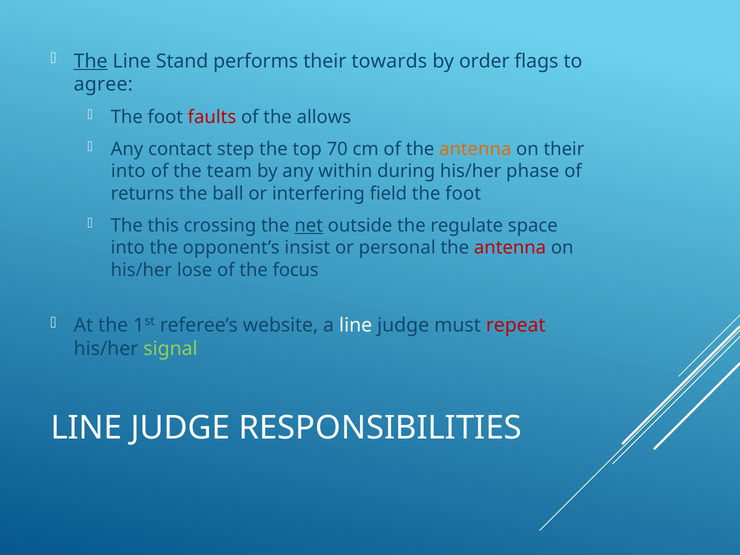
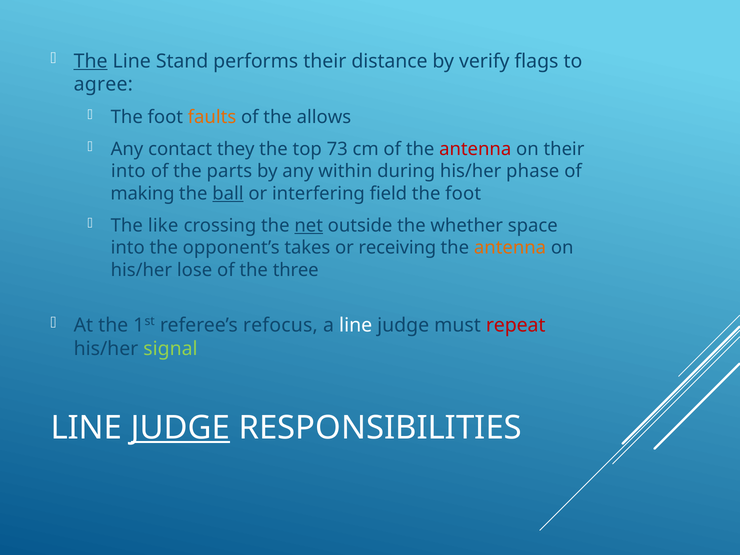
towards: towards -> distance (389, 61)
order: order -> verify (484, 61)
faults colour: red -> orange (212, 117)
step: step -> they (236, 149)
70: 70 -> 73 (337, 149)
antenna colour: orange -> red (475, 149)
team: team -> parts (229, 171)
returns: returns -> making (143, 194)
ball underline: none -> present (228, 194)
this: this -> like (163, 226)
regulate: regulate -> whether (467, 226)
insist: insist -> takes (307, 248)
personal: personal -> receiving (397, 248)
antenna colour: red -> orange (510, 248)
focus: focus -> three (296, 270)
website: website -> refocus (280, 325)
JUDGE underline: none -> present (180, 428)
